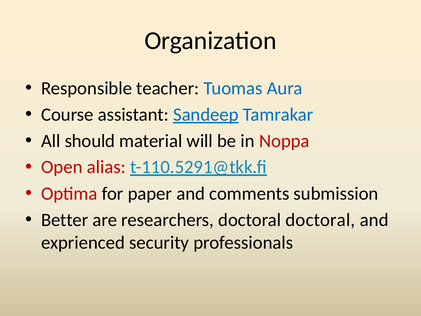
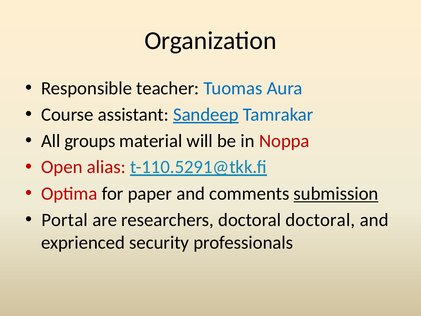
should: should -> groups (90, 141)
submission underline: none -> present (336, 194)
Better: Better -> Portal (65, 220)
